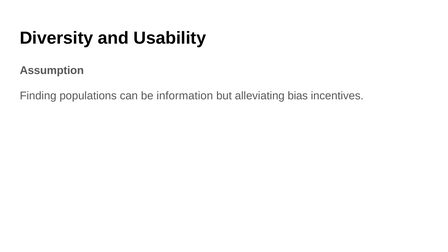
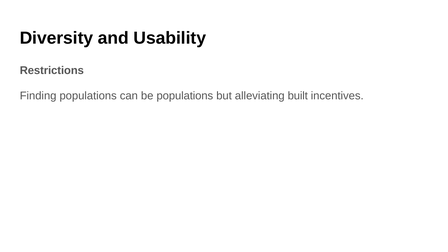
Assumption: Assumption -> Restrictions (52, 70)
be information: information -> populations (185, 96)
bias: bias -> built (298, 96)
